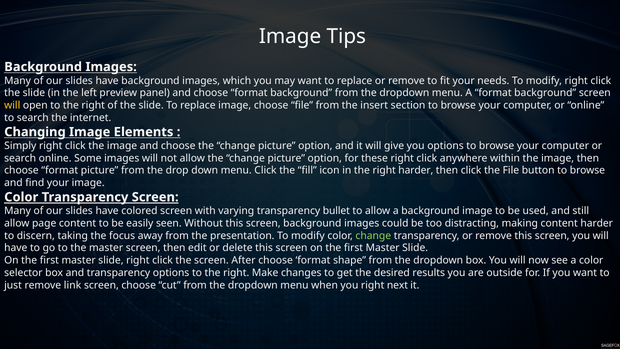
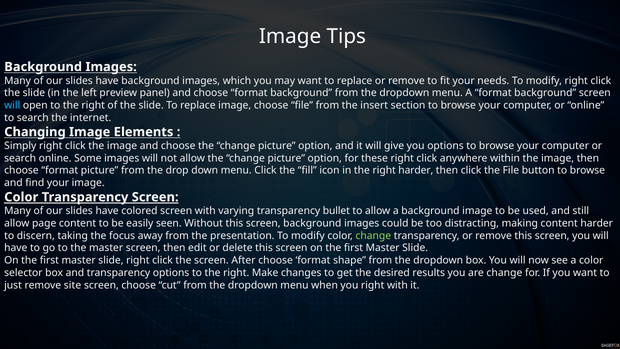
will colour: yellow -> light blue (12, 105)
are outside: outside -> change (504, 273)
link: link -> site (73, 285)
right next: next -> with (397, 285)
